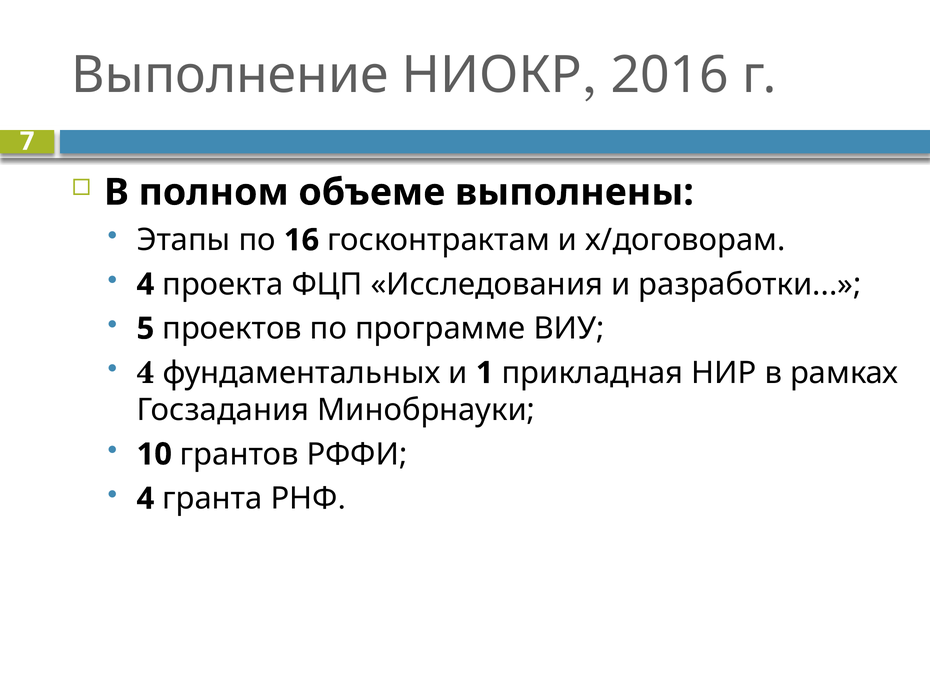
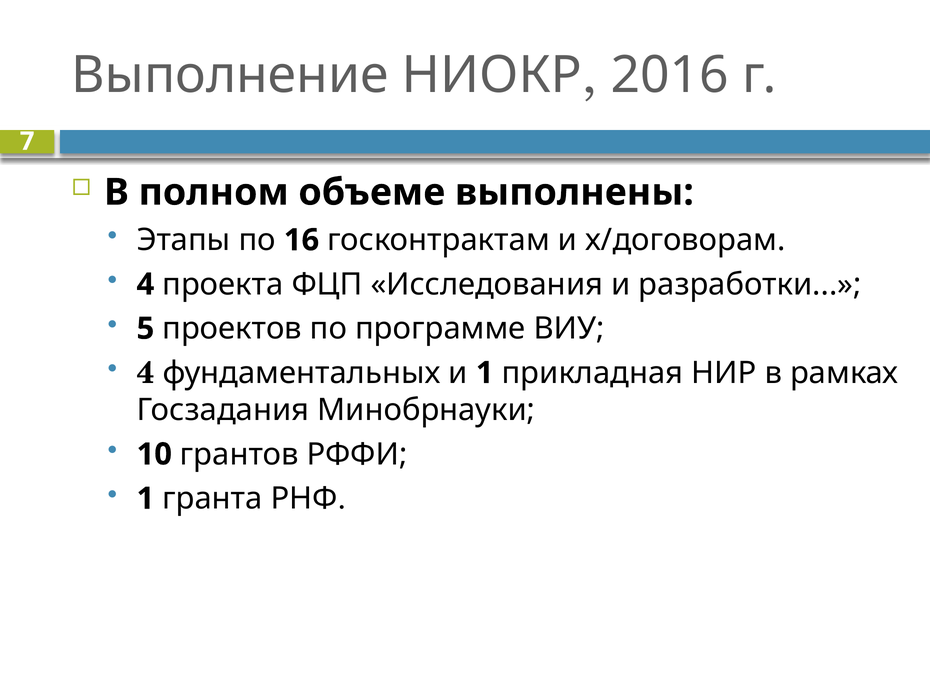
4: 4 -> 1 (145, 499)
